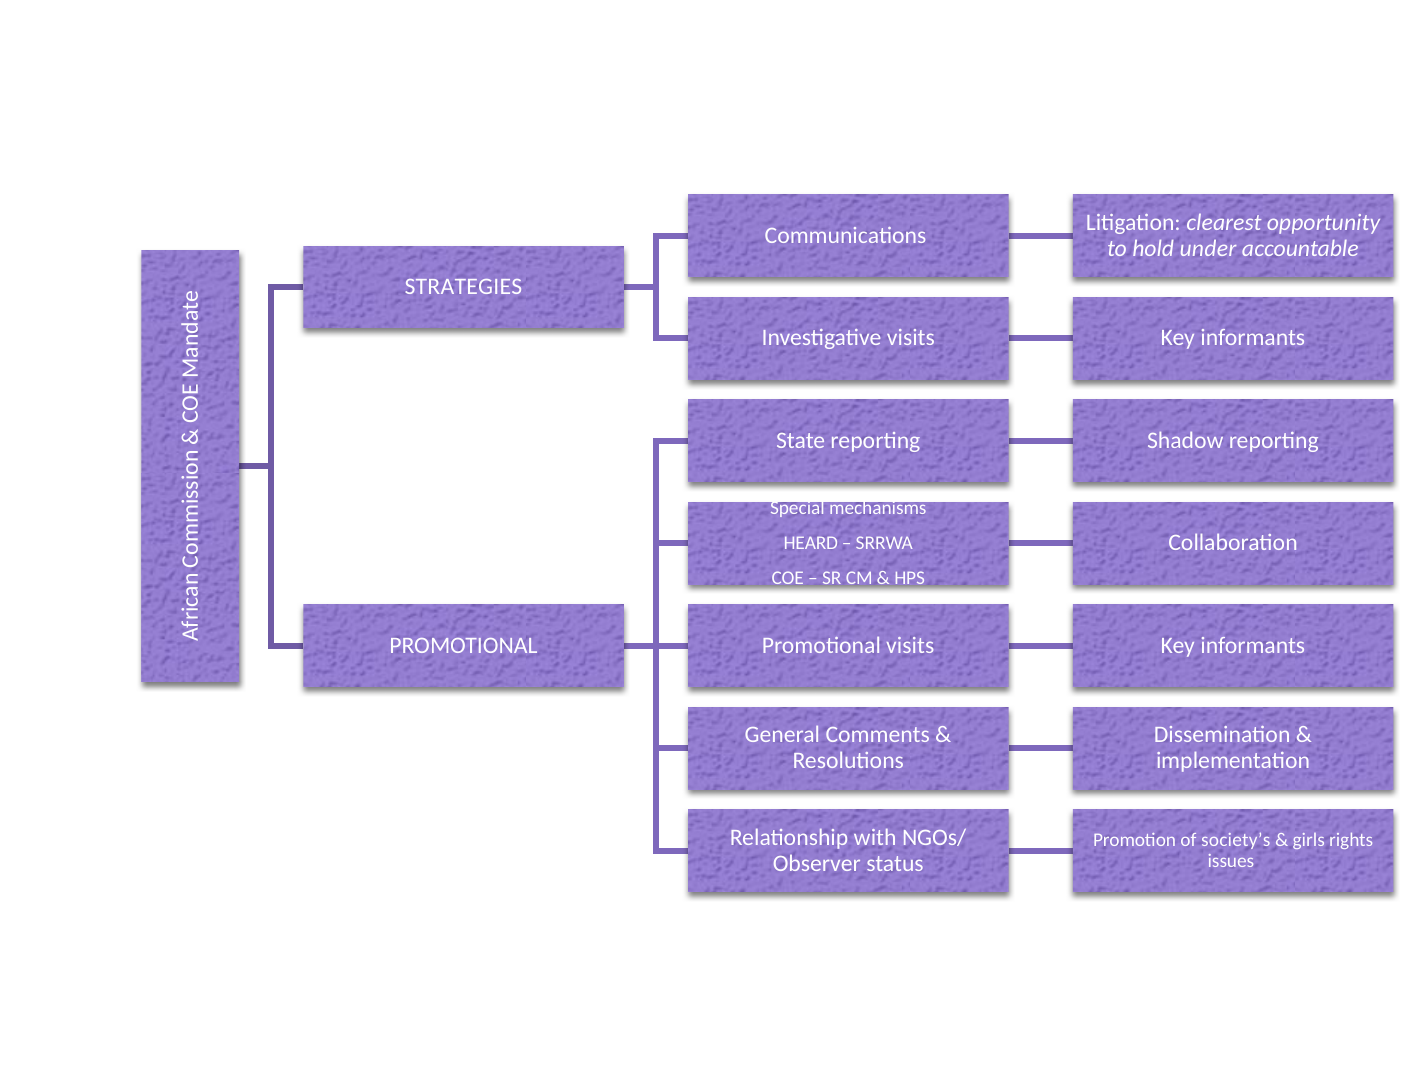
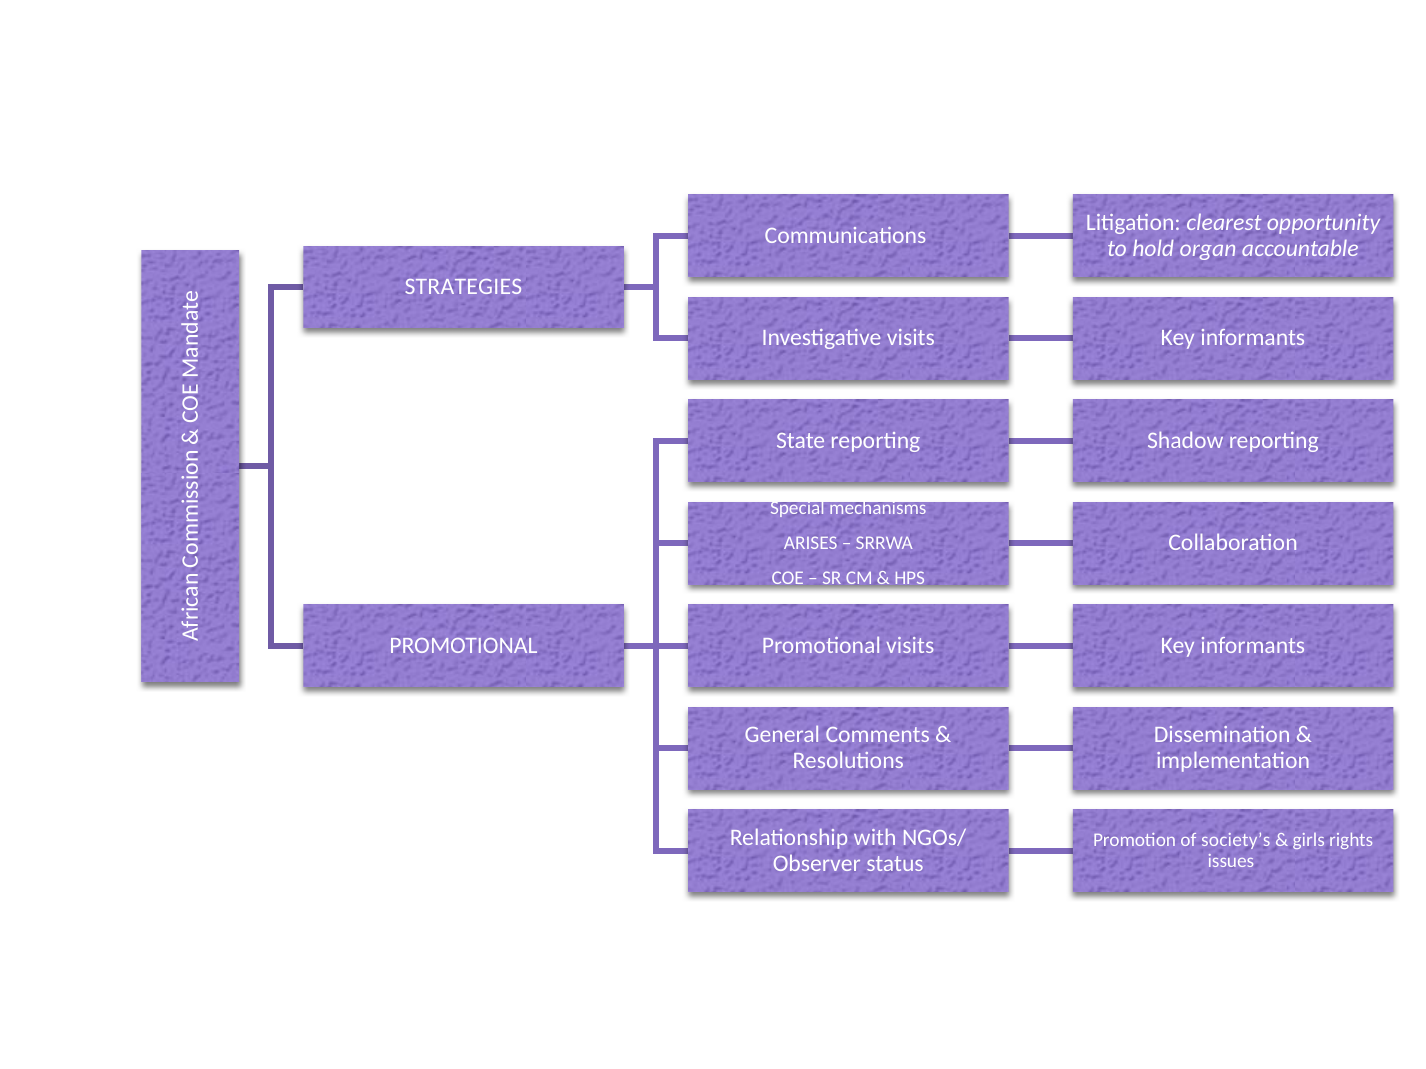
under: under -> organ (1208, 249)
HEARD: HEARD -> ARISES (811, 543)
